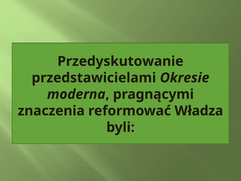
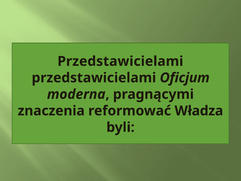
Przedyskutowanie: Przedyskutowanie -> Przedstawicielami (120, 61)
Okresie: Okresie -> Oficjum (185, 78)
